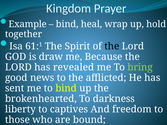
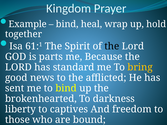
draw: draw -> parts (51, 57)
revealed: revealed -> standard (74, 67)
bring colour: light green -> yellow (140, 67)
